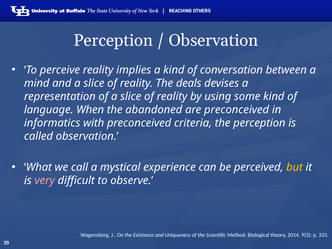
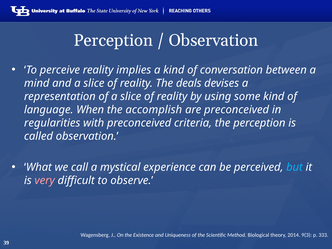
abandoned: abandoned -> accomplish (154, 110)
informatics: informatics -> regularities (52, 123)
but colour: yellow -> light blue (294, 167)
